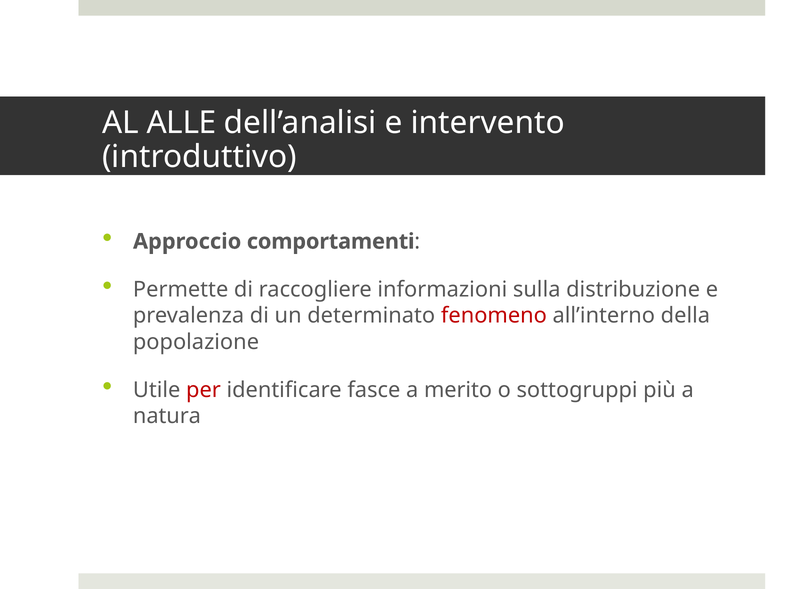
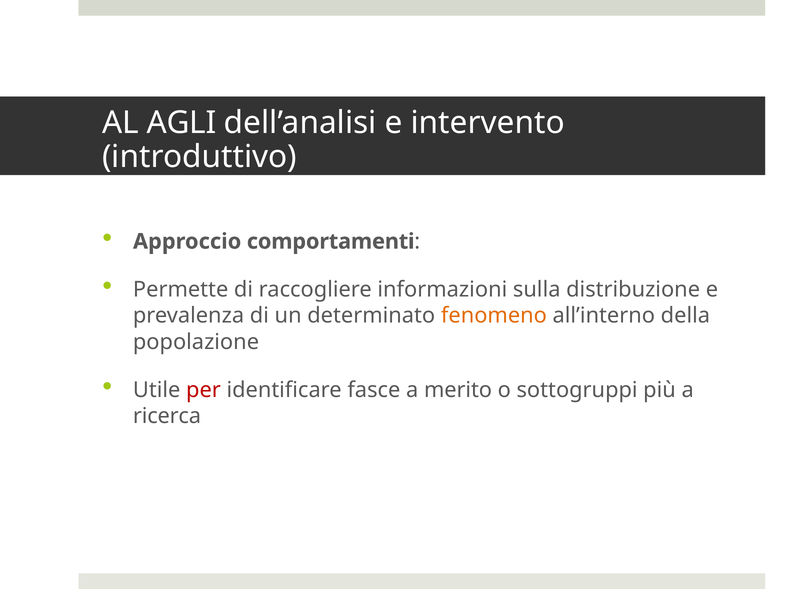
ALLE: ALLE -> AGLI (182, 123)
fenomeno colour: red -> orange (494, 316)
natura: natura -> ricerca (167, 416)
